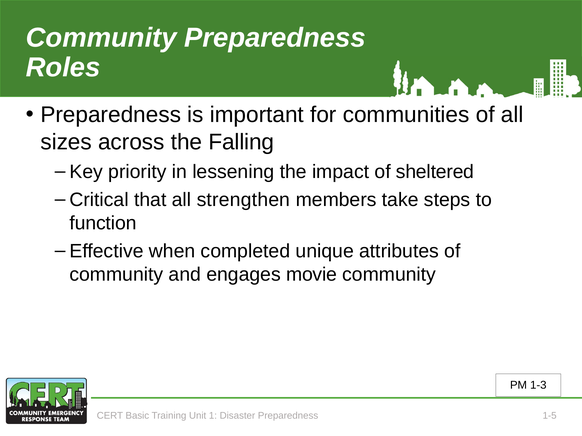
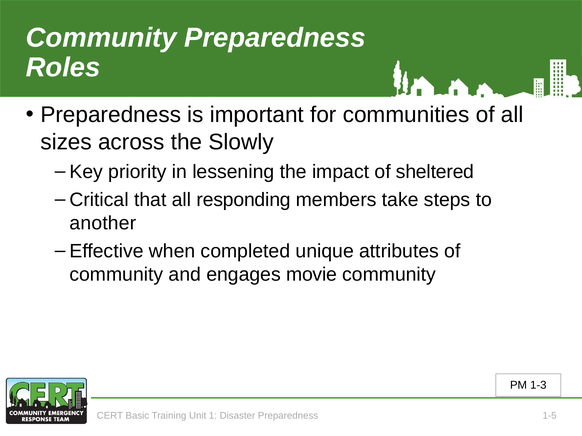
Falling: Falling -> Slowly (241, 142)
strengthen: strengthen -> responding (244, 200)
function: function -> another (103, 223)
